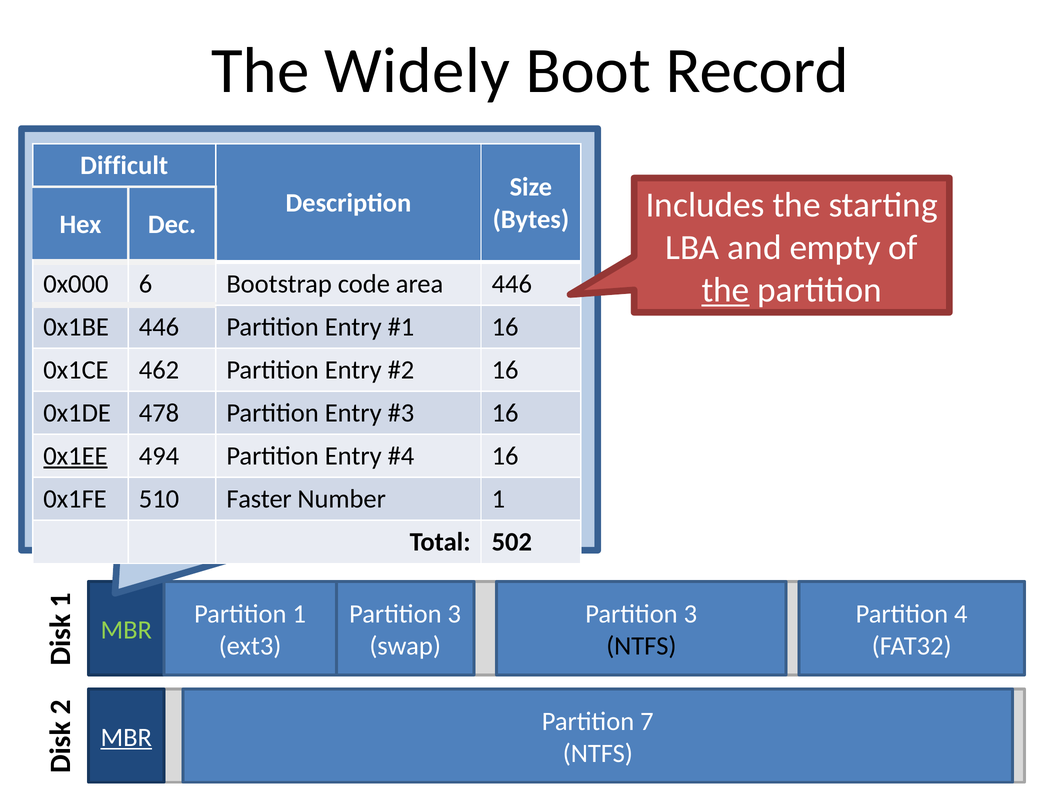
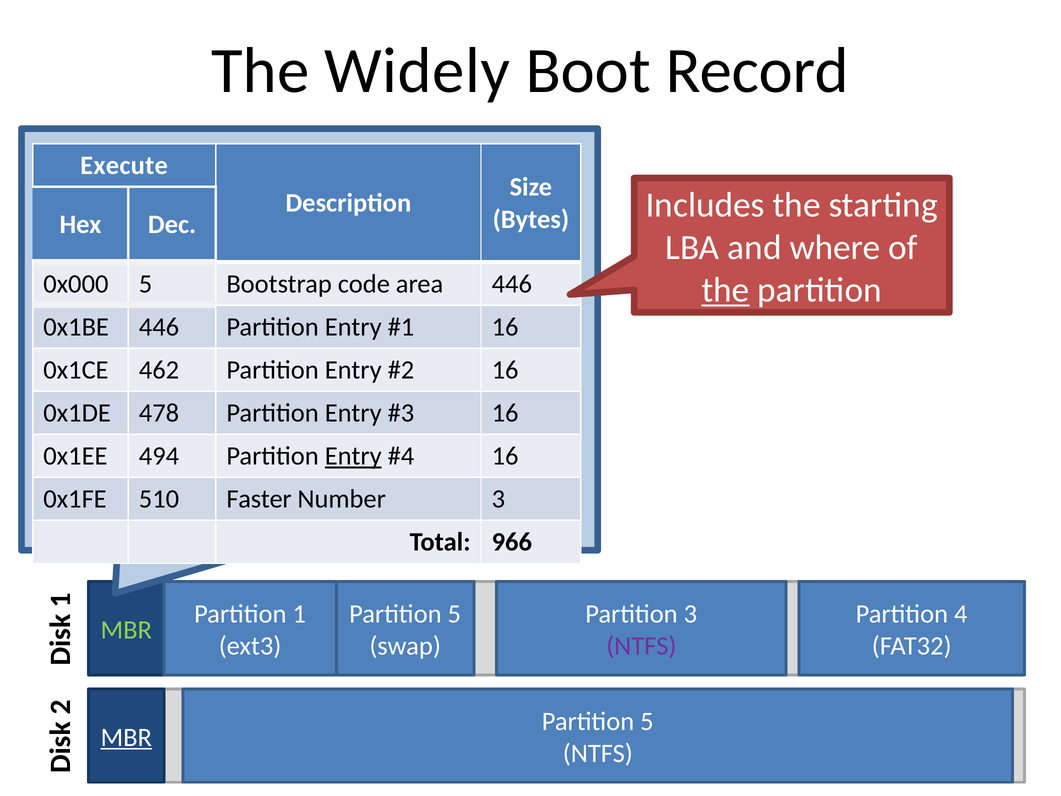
Difficult: Difficult -> Execute (124, 165)
empty: empty -> where (835, 248)
0x000 6: 6 -> 5 (146, 284)
0x1EE underline: present -> none (75, 456)
Entry underline: none -> present (353, 456)
Number 1: 1 -> 3 (498, 499)
502: 502 -> 966 (512, 542)
3: 3 -> 5 (454, 614)
NTFS colour: black -> purple (641, 646)
7: 7 -> 5 (647, 721)
